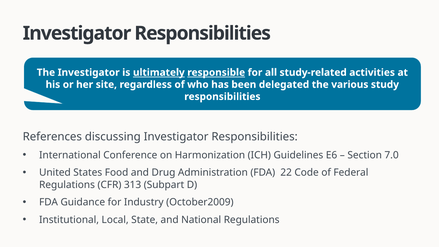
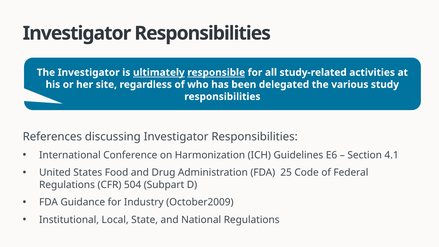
7.0: 7.0 -> 4.1 (392, 155)
22: 22 -> 25 (286, 173)
313: 313 -> 504 (133, 185)
